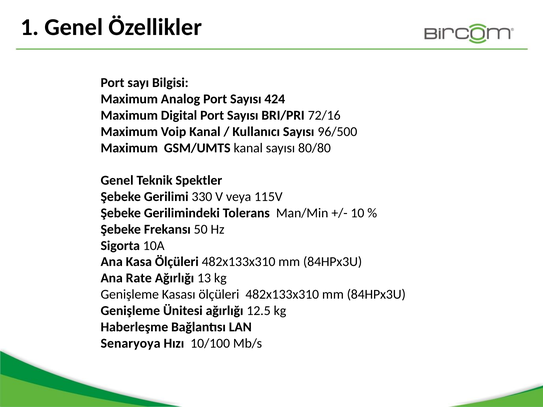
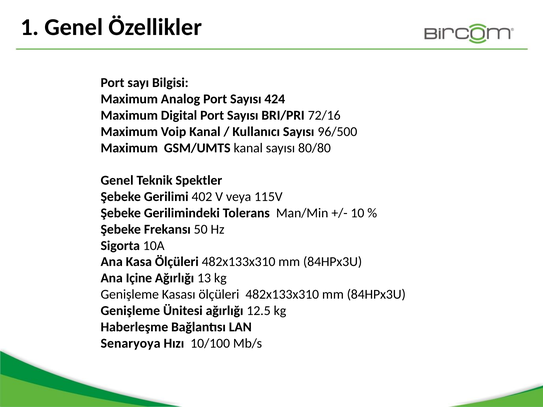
330: 330 -> 402 (202, 197)
Rate: Rate -> Içine (139, 278)
